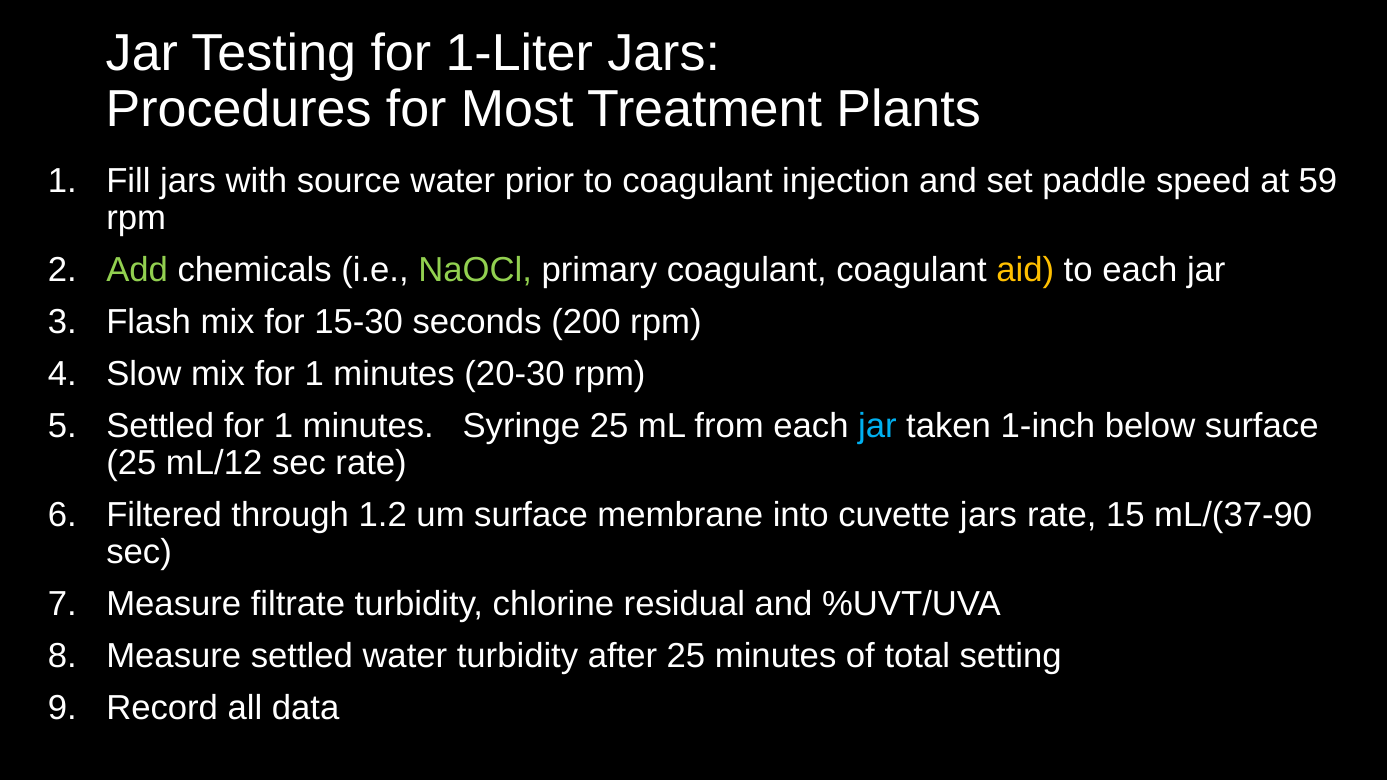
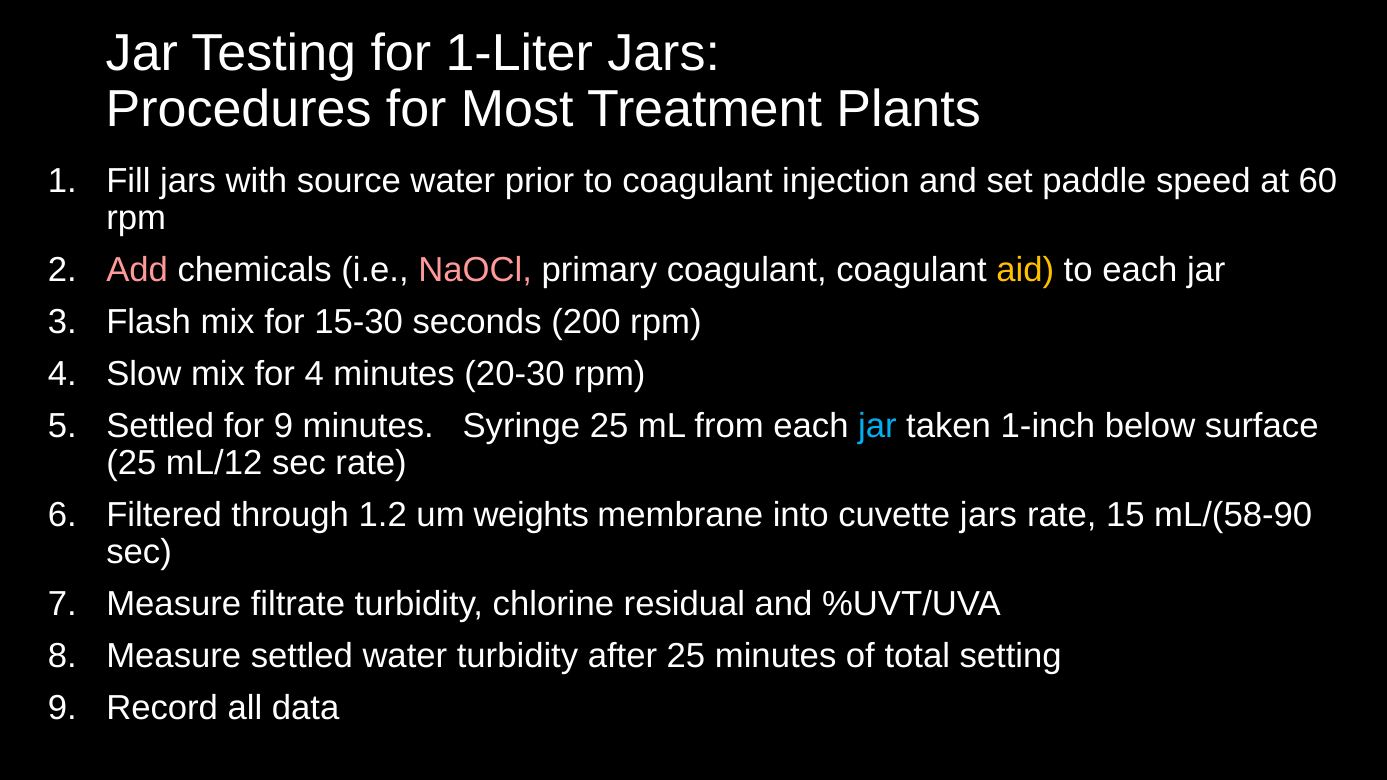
59: 59 -> 60 (1318, 181)
Add colour: light green -> pink (137, 270)
NaOCl colour: light green -> pink (475, 270)
mix for 1: 1 -> 4 (314, 374)
Settled for 1: 1 -> 9 (284, 426)
um surface: surface -> weights (531, 515)
mL/(37-90: mL/(37-90 -> mL/(58-90 (1233, 515)
